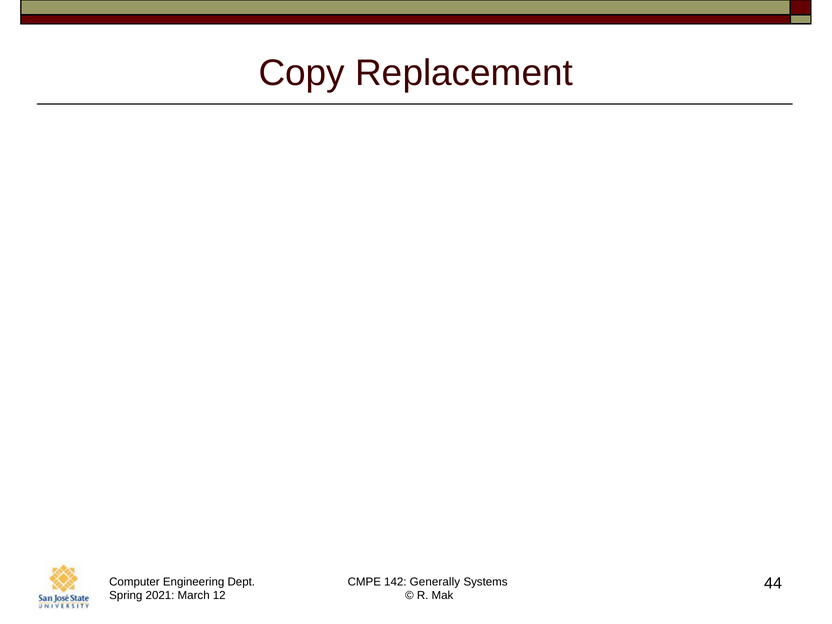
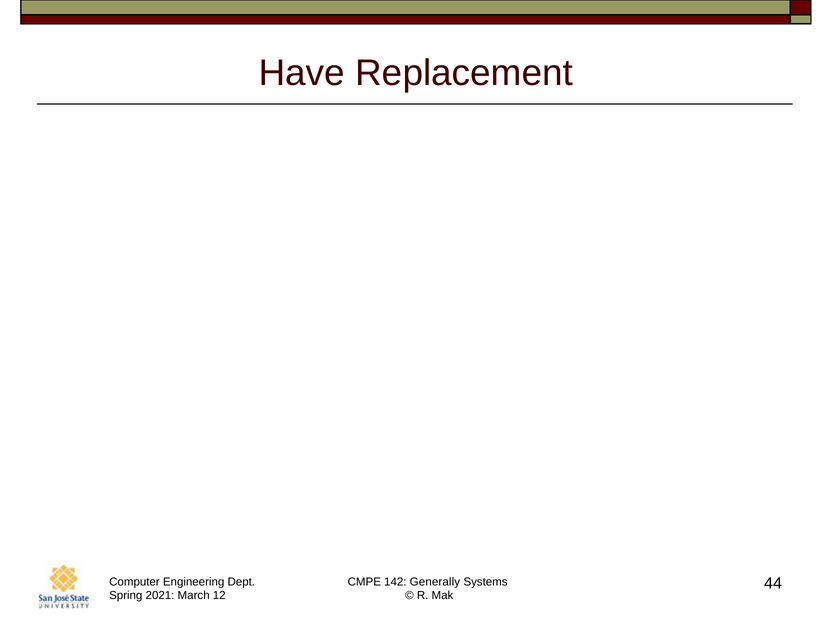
Copy: Copy -> Have (302, 73)
